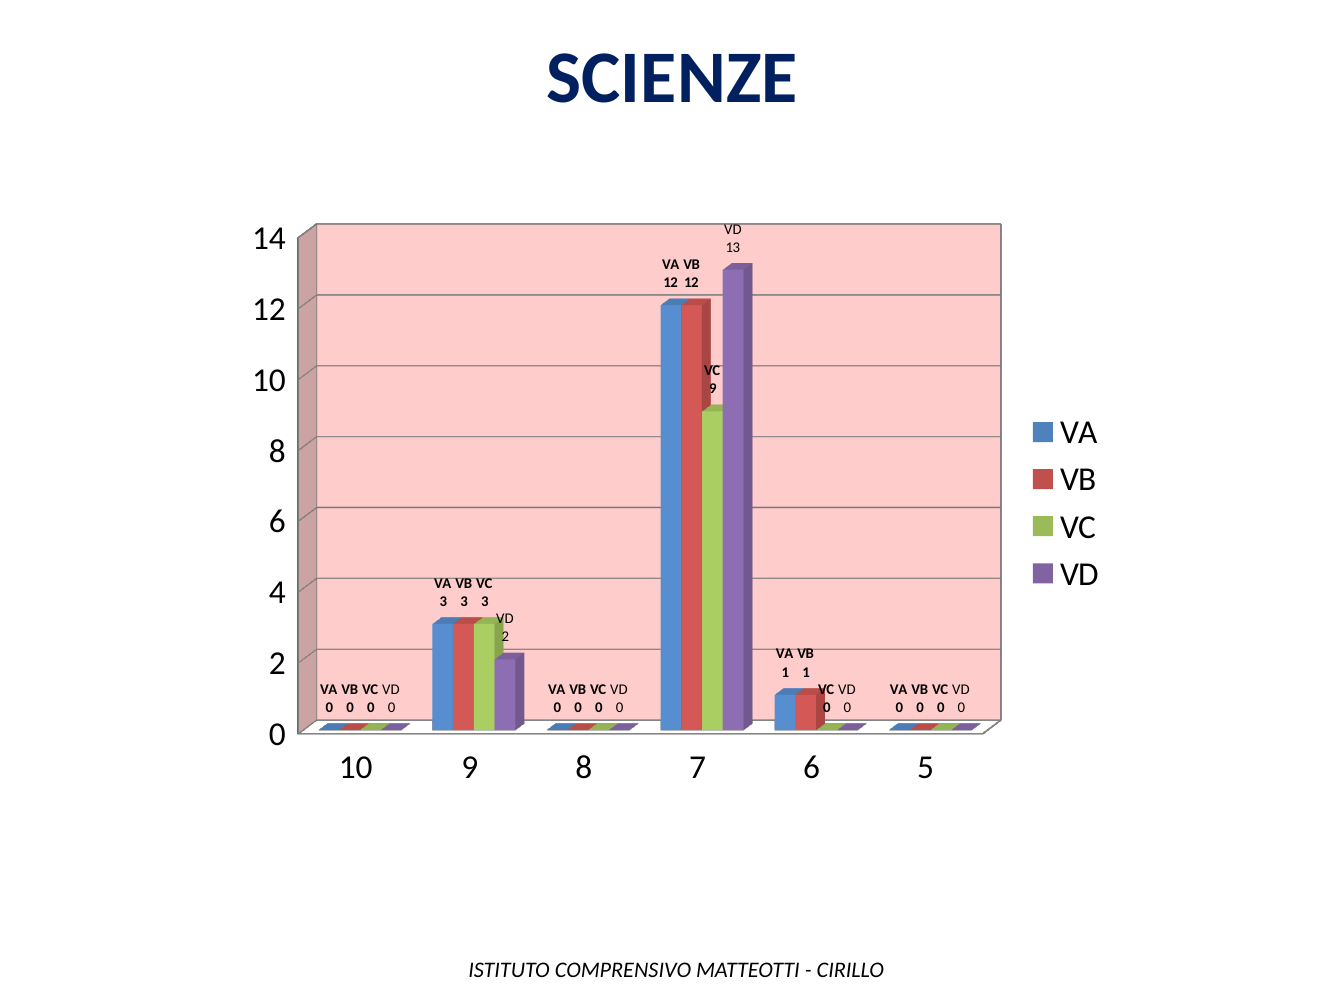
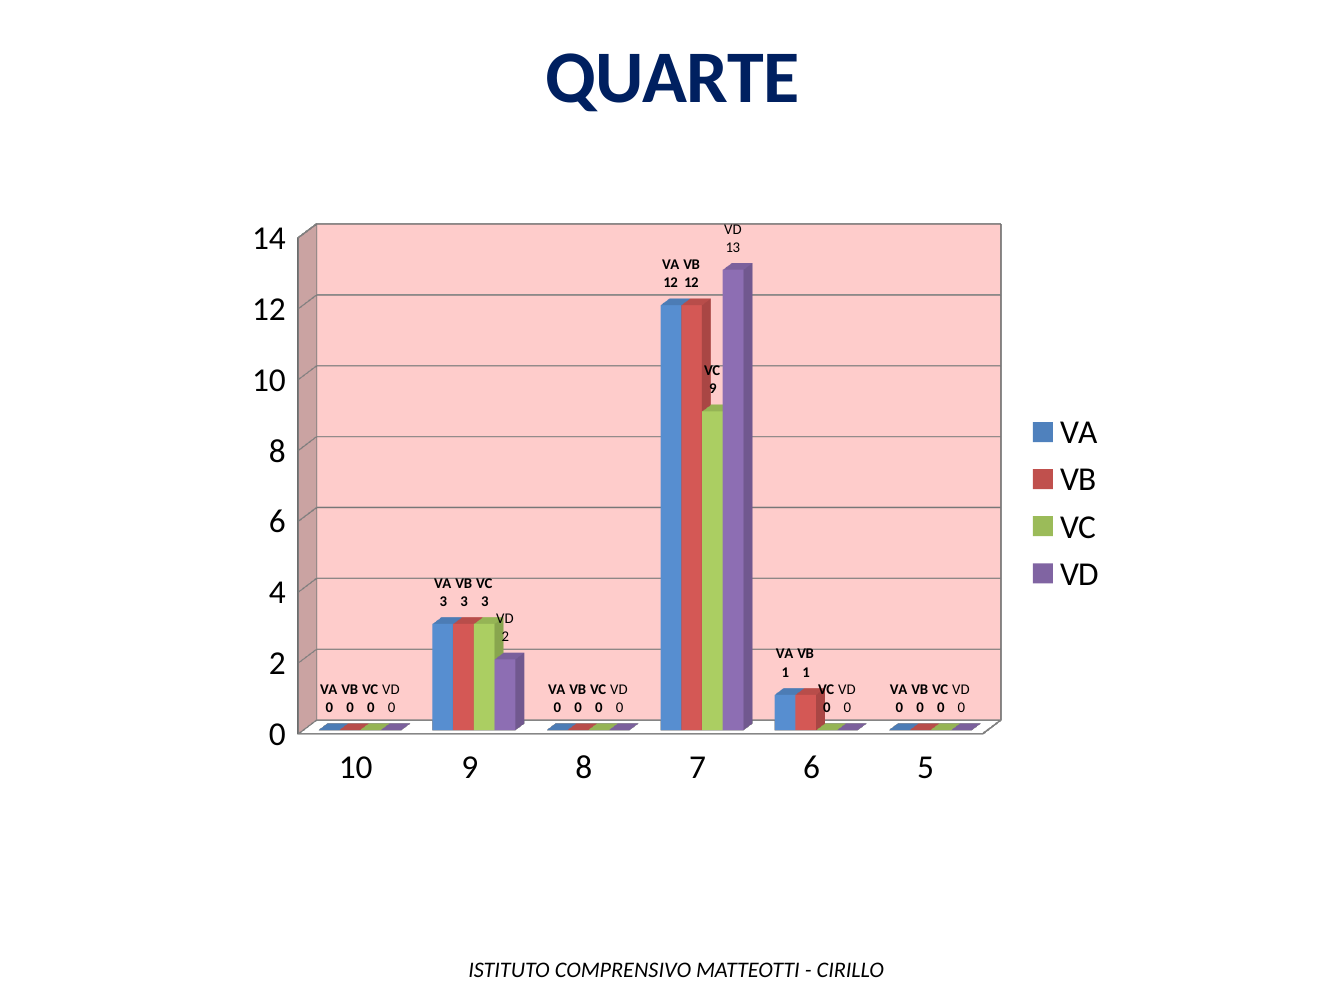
SCIENZE: SCIENZE -> QUARTE (672, 78)
